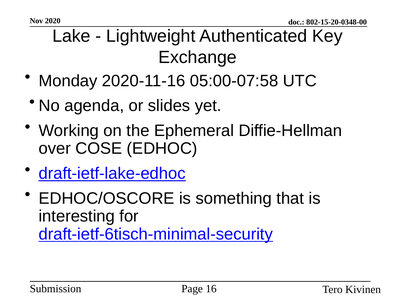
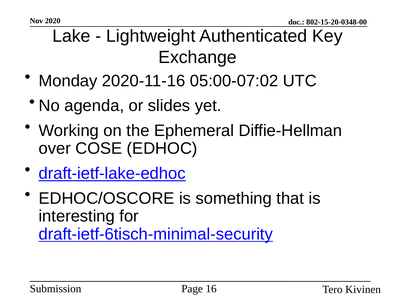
05:00-07:58: 05:00-07:58 -> 05:00-07:02 (234, 81)
